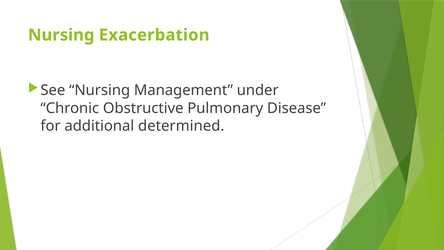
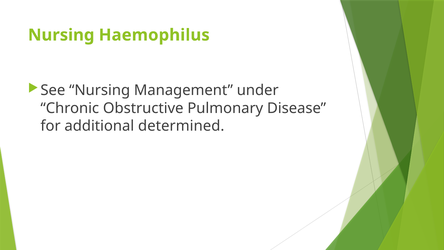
Exacerbation: Exacerbation -> Haemophilus (154, 35)
